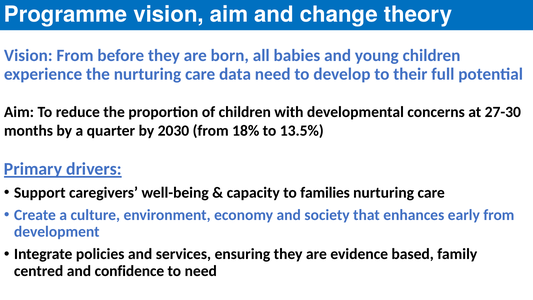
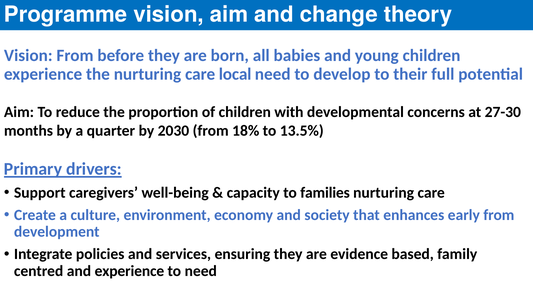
data: data -> local (235, 74)
and confidence: confidence -> experience (129, 271)
